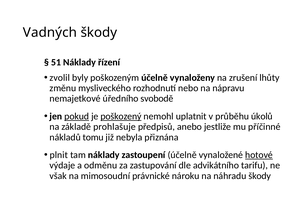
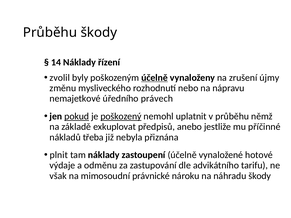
Vadných: Vadných -> Průběhu (50, 33)
51: 51 -> 14 (56, 62)
účelně underline: none -> present (155, 78)
lhůty: lhůty -> újmy (269, 78)
svobodě: svobodě -> právech (157, 99)
úkolů: úkolů -> němž (262, 116)
prohlašuje: prohlašuje -> exkuplovat (115, 127)
tomu: tomu -> třeba (93, 137)
hotové underline: present -> none (259, 155)
